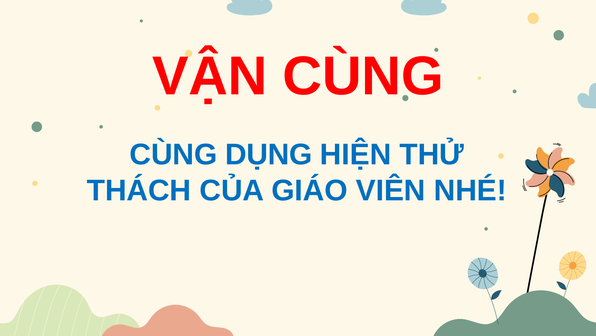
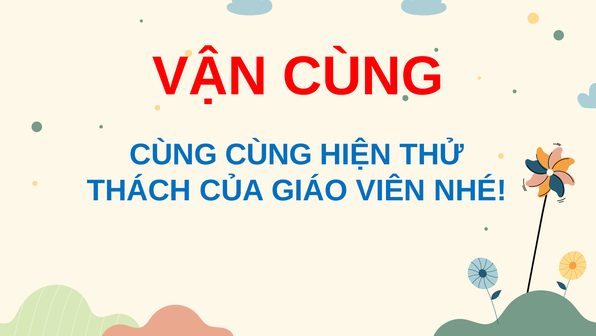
DỤNG: DỤNG -> CÙNG (269, 155)
